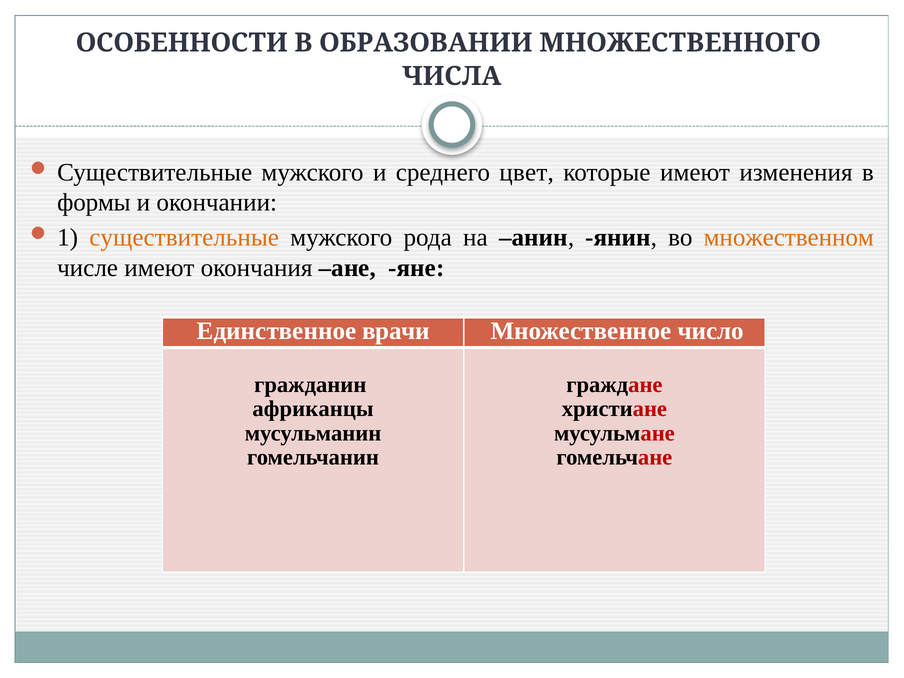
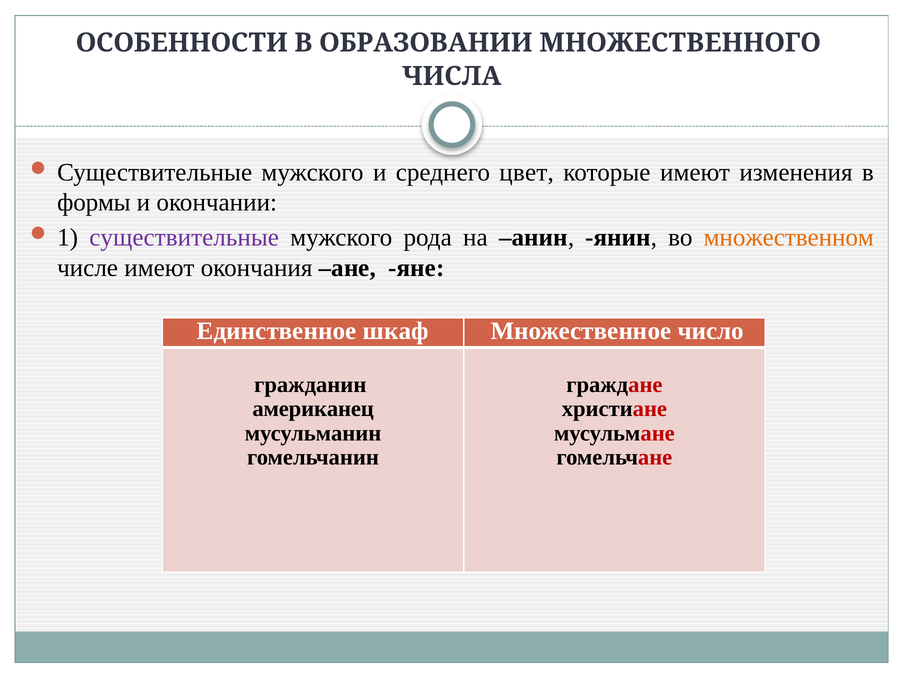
существительные colour: orange -> purple (184, 238)
врачи: врачи -> шкаф (396, 331)
африканцы: африканцы -> американец (313, 409)
